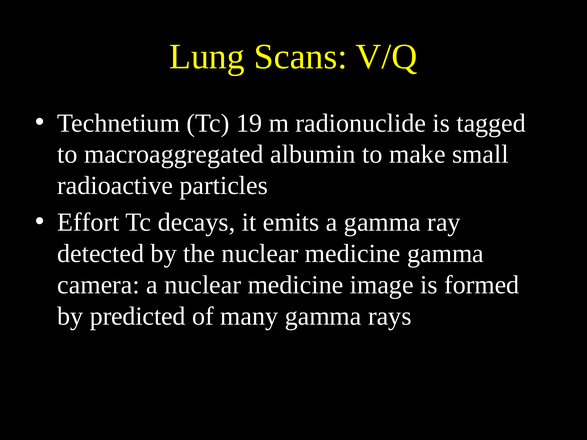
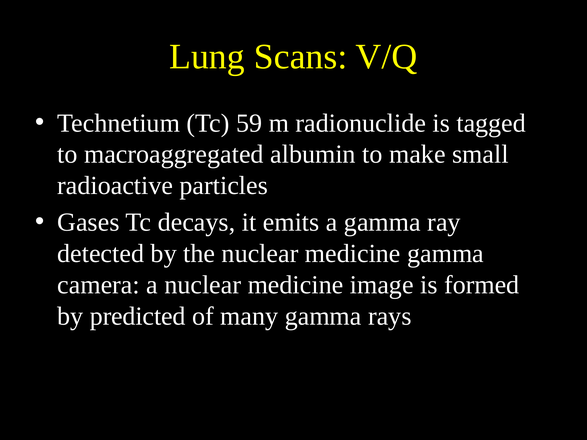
19: 19 -> 59 (249, 123)
Effort: Effort -> Gases (88, 222)
